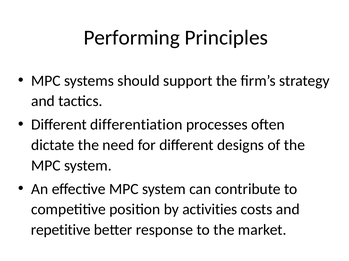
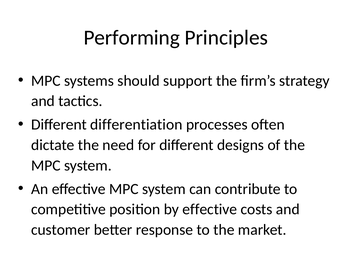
by activities: activities -> effective (210, 210)
repetitive: repetitive -> customer (61, 230)
